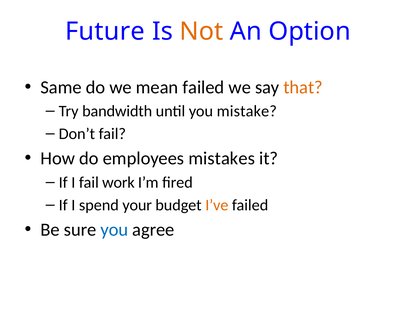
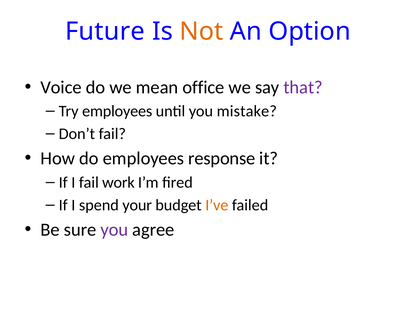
Same: Same -> Voice (61, 87)
mean failed: failed -> office (203, 87)
that colour: orange -> purple (303, 87)
Try bandwidth: bandwidth -> employees (117, 111)
mistakes: mistakes -> response (222, 158)
you colour: blue -> purple (114, 230)
